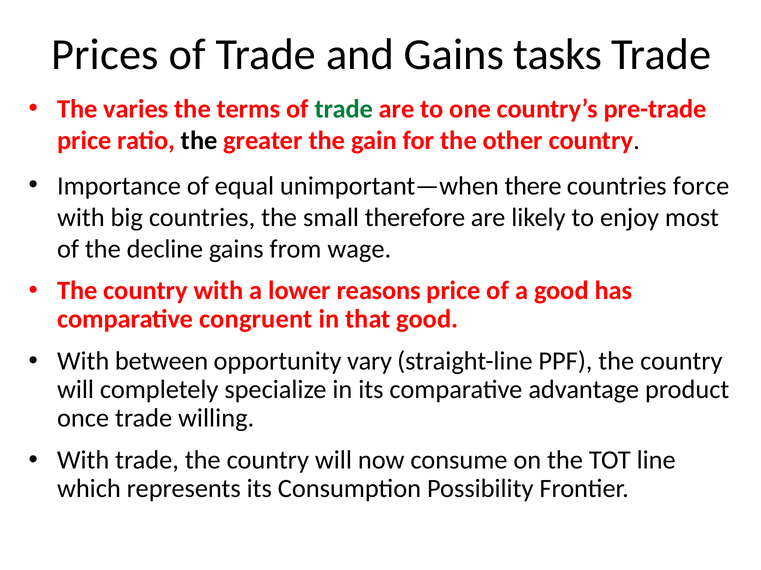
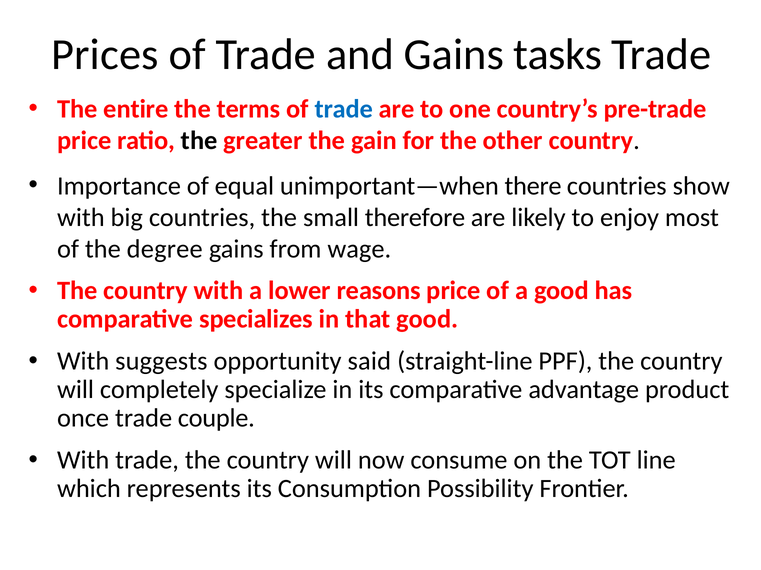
varies: varies -> entire (136, 109)
trade colour: green -> blue (344, 109)
force: force -> show (701, 186)
decline: decline -> degree (165, 249)
congruent: congruent -> specializes (256, 320)
between: between -> suggests (161, 362)
vary: vary -> said (369, 362)
willing: willing -> couple (216, 419)
